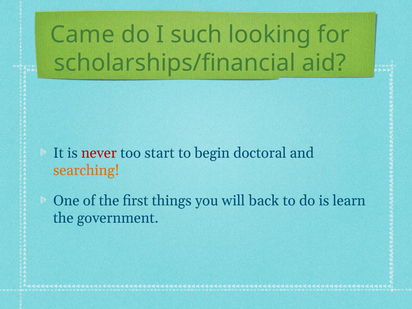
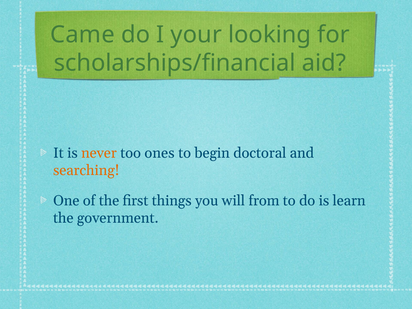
such: such -> your (196, 35)
never colour: red -> orange (99, 153)
start: start -> ones (160, 153)
back: back -> from (264, 201)
